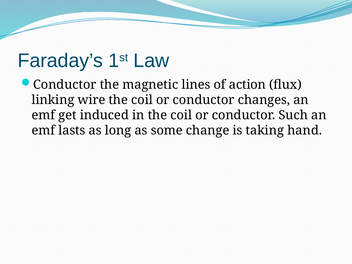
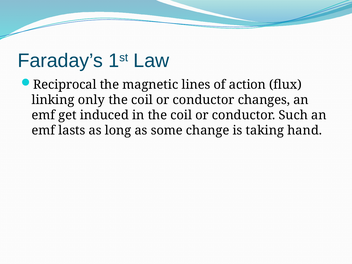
Conductor: Conductor -> Reciprocal (65, 85)
wire: wire -> only (91, 100)
